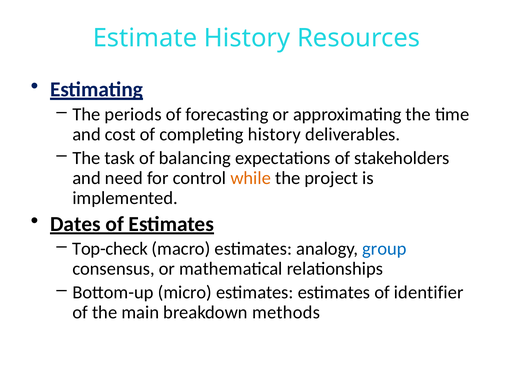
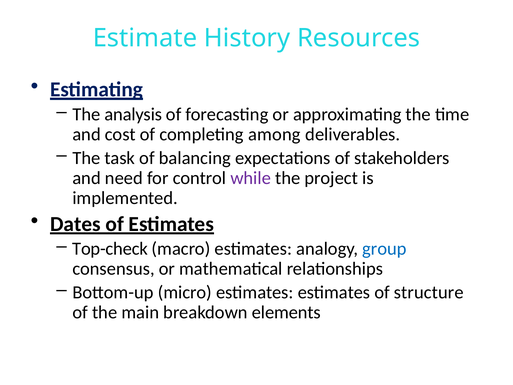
periods: periods -> analysis (133, 114)
completing history: history -> among (274, 134)
while colour: orange -> purple (251, 178)
identifier: identifier -> structure (429, 292)
methods: methods -> elements (286, 312)
